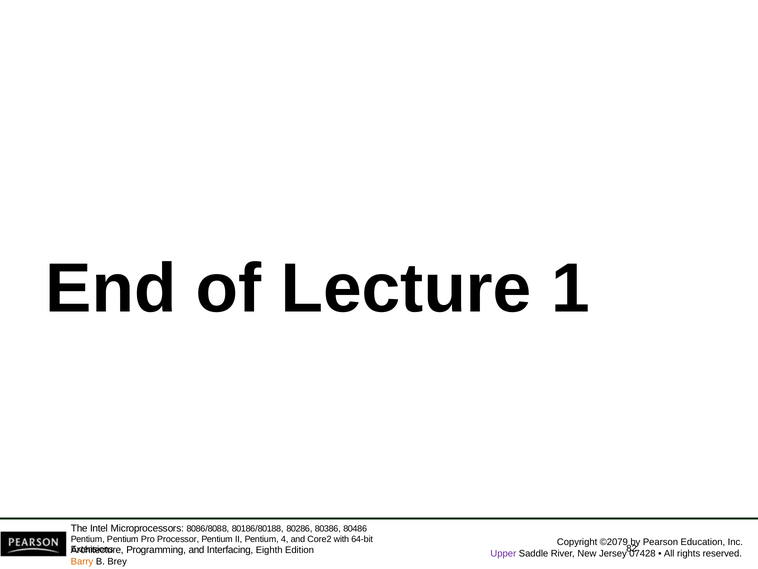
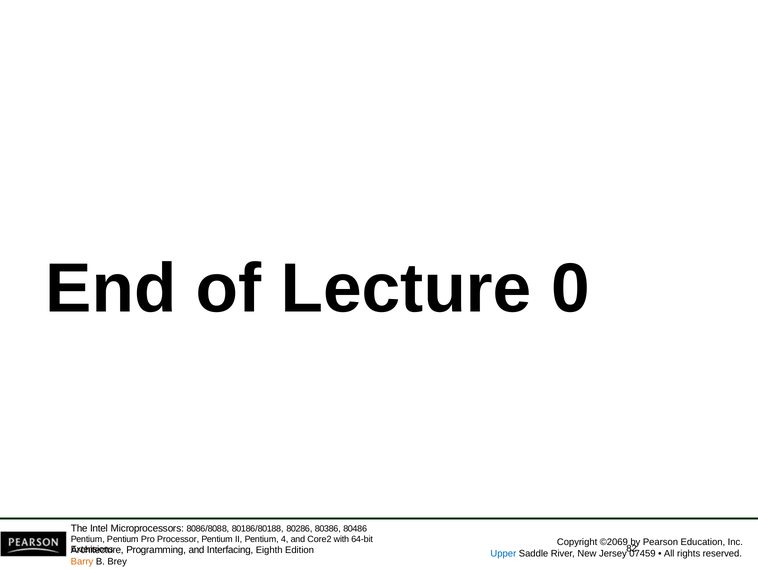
1: 1 -> 0 (570, 289)
©2079: ©2079 -> ©2069 (614, 542)
Upper colour: purple -> blue (503, 553)
07428: 07428 -> 07459 (642, 553)
